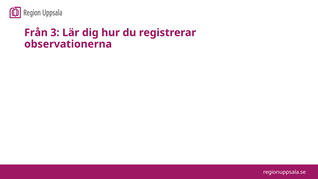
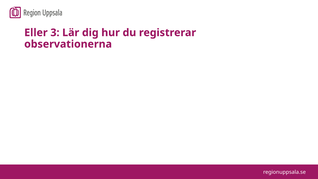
Från: Från -> Eller (36, 33)
